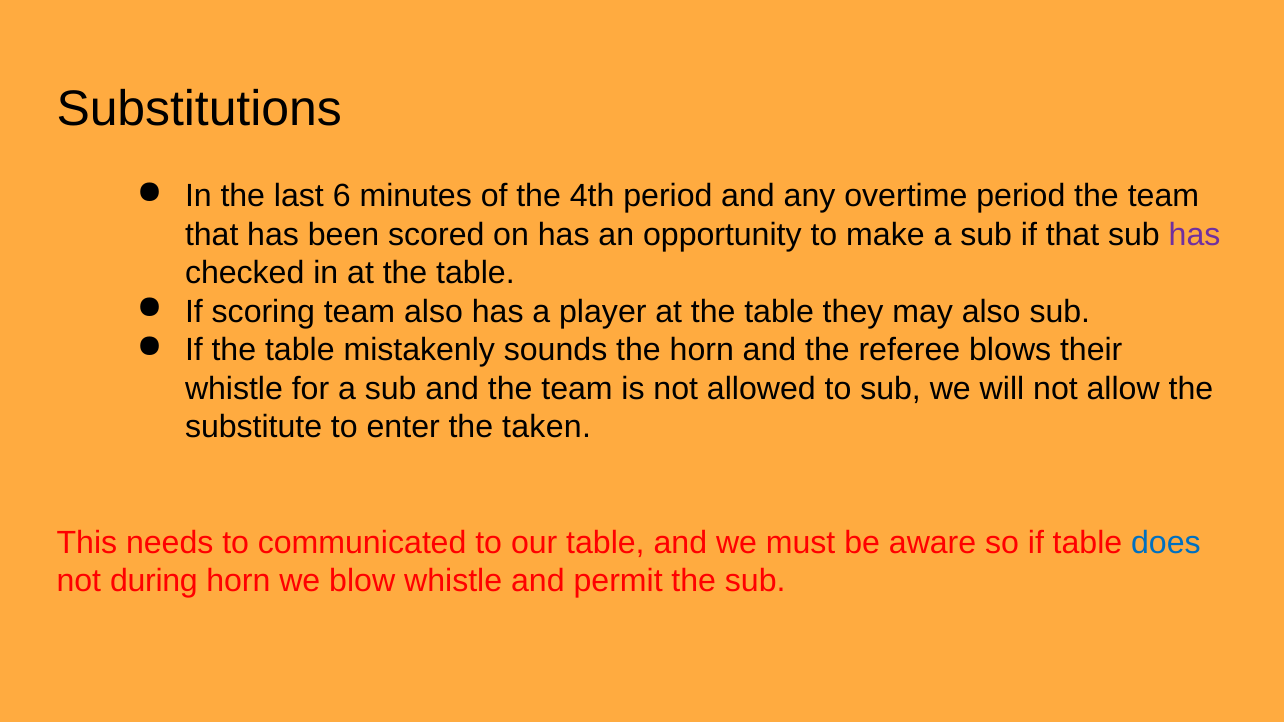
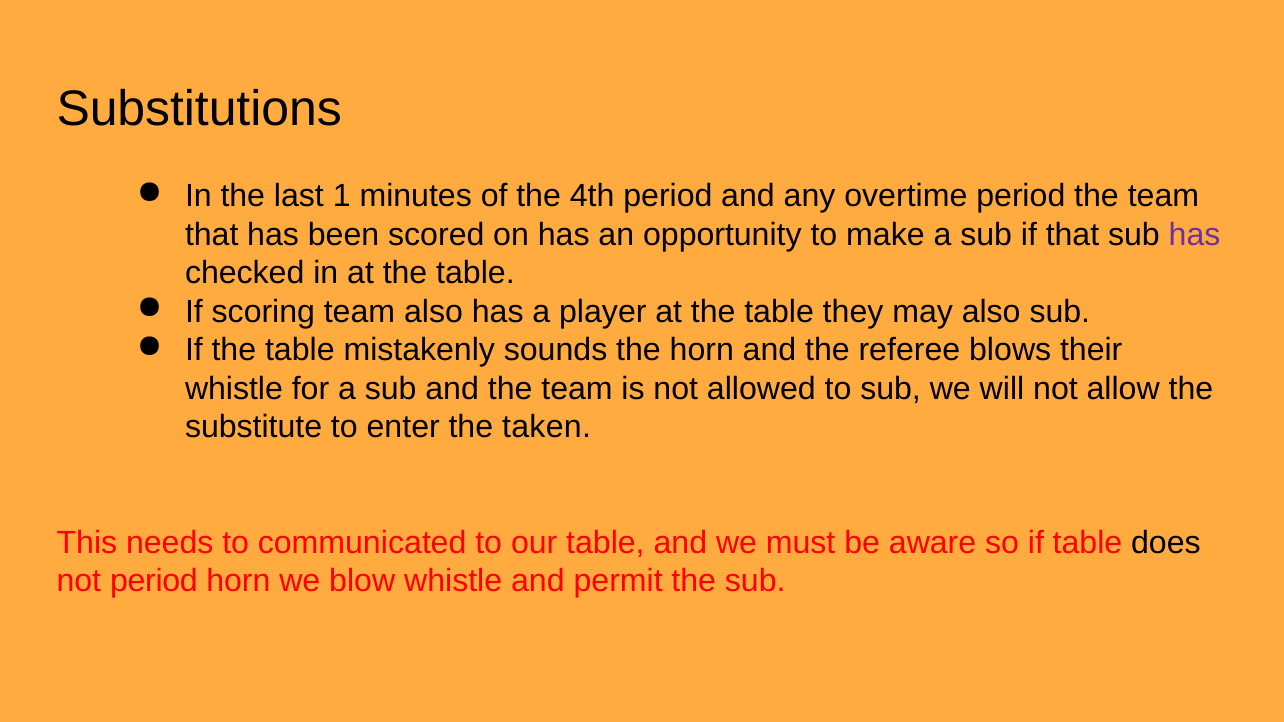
6: 6 -> 1 (342, 196)
does colour: blue -> black (1166, 543)
not during: during -> period (154, 581)
